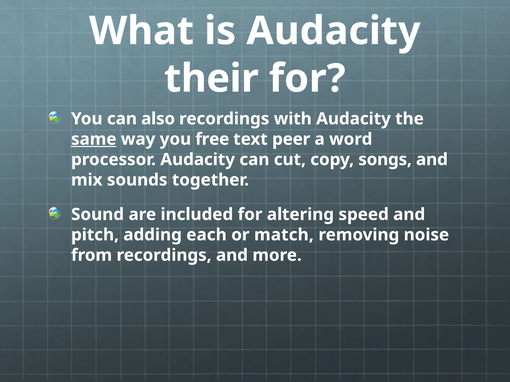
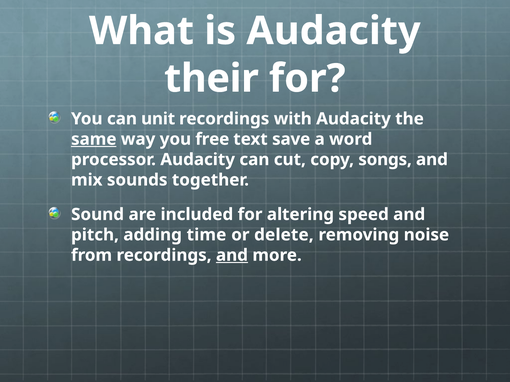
also: also -> unit (158, 119)
peer: peer -> save (291, 139)
each: each -> time (206, 235)
match: match -> delete (284, 235)
and underline: none -> present (232, 256)
